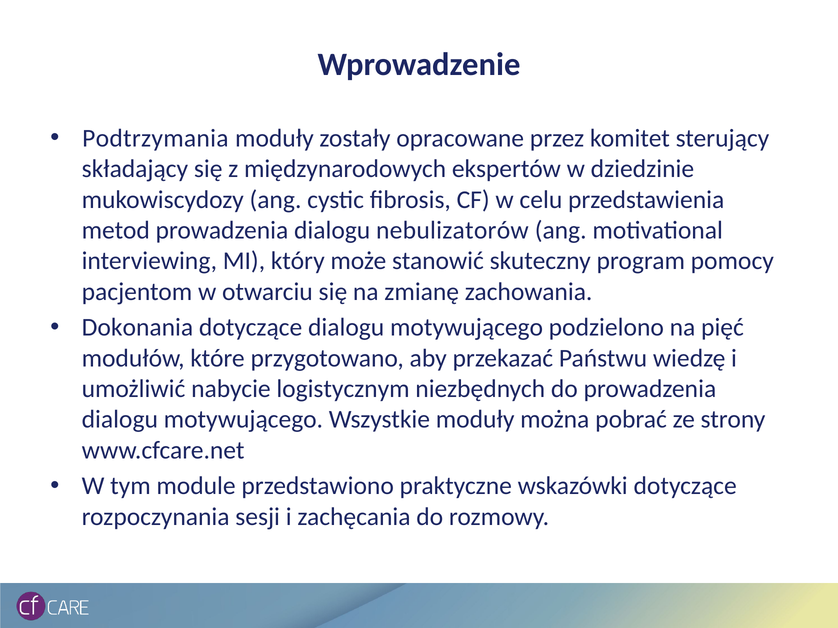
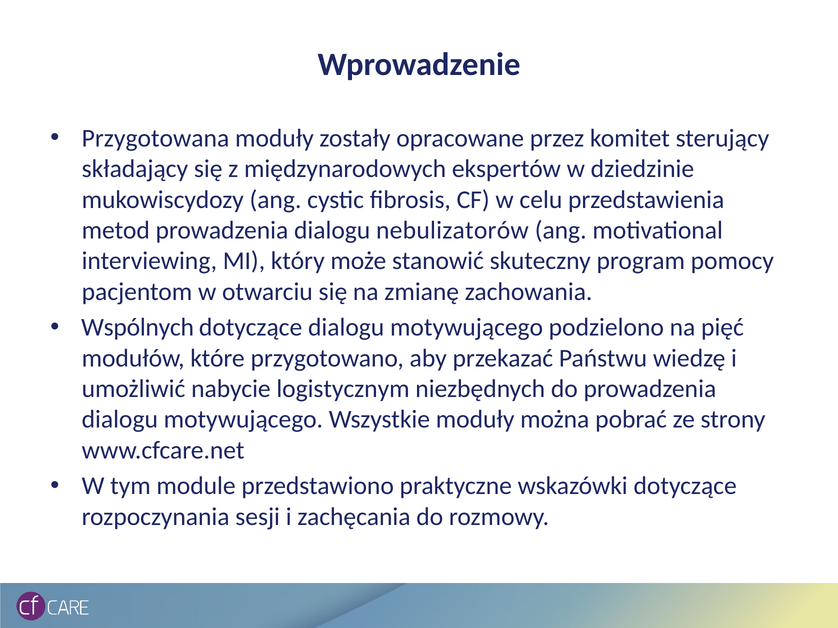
Podtrzymania: Podtrzymania -> Przygotowana (156, 138)
Dokonania: Dokonania -> Wspólnych (138, 328)
